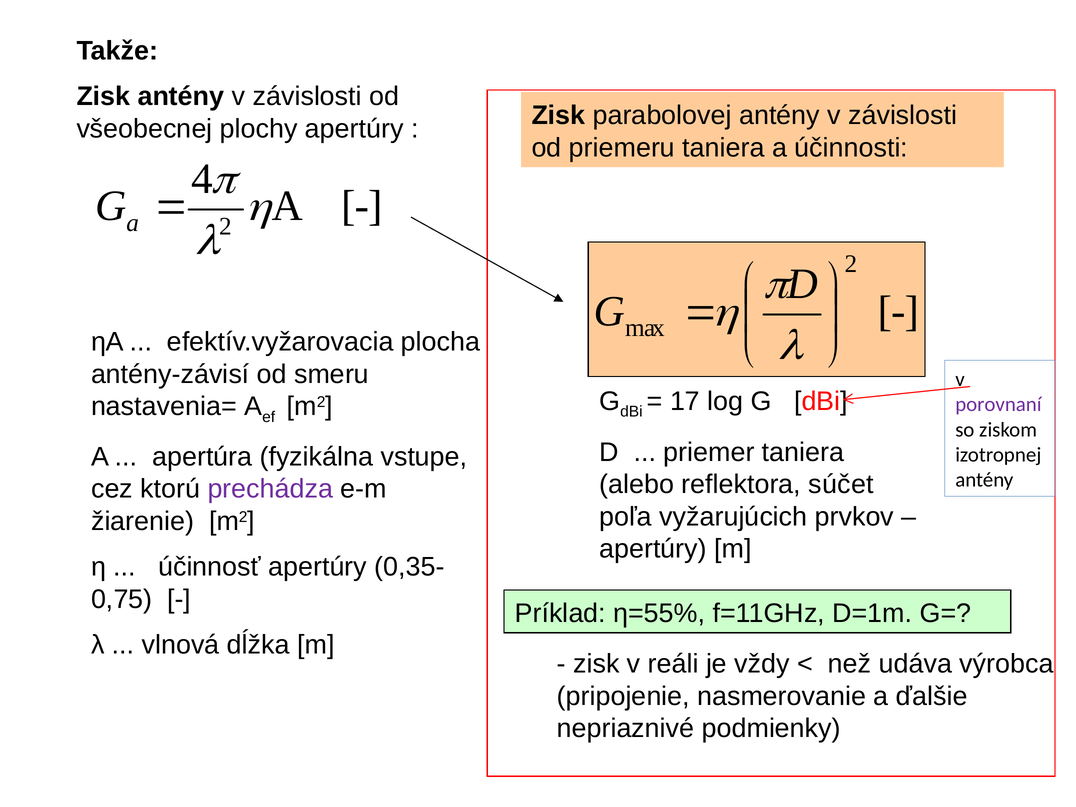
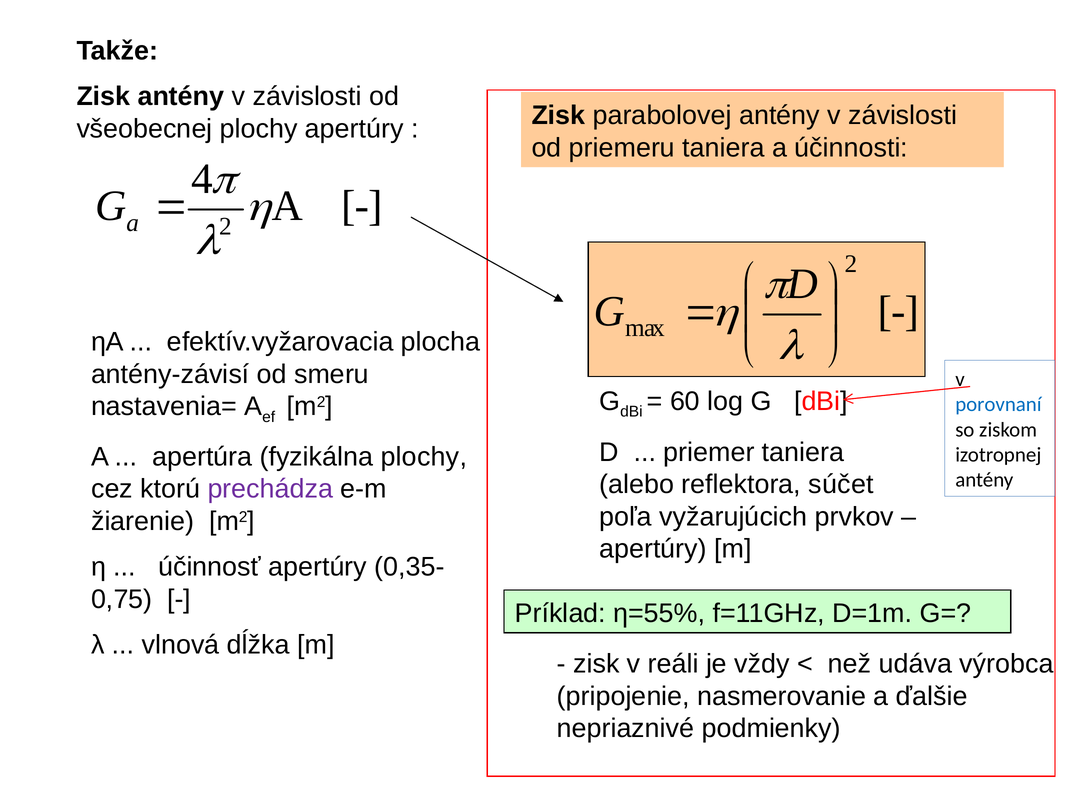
17: 17 -> 60 (685, 401)
porovnaní colour: purple -> blue (998, 405)
fyzikálna vstupe: vstupe -> plochy (424, 457)
